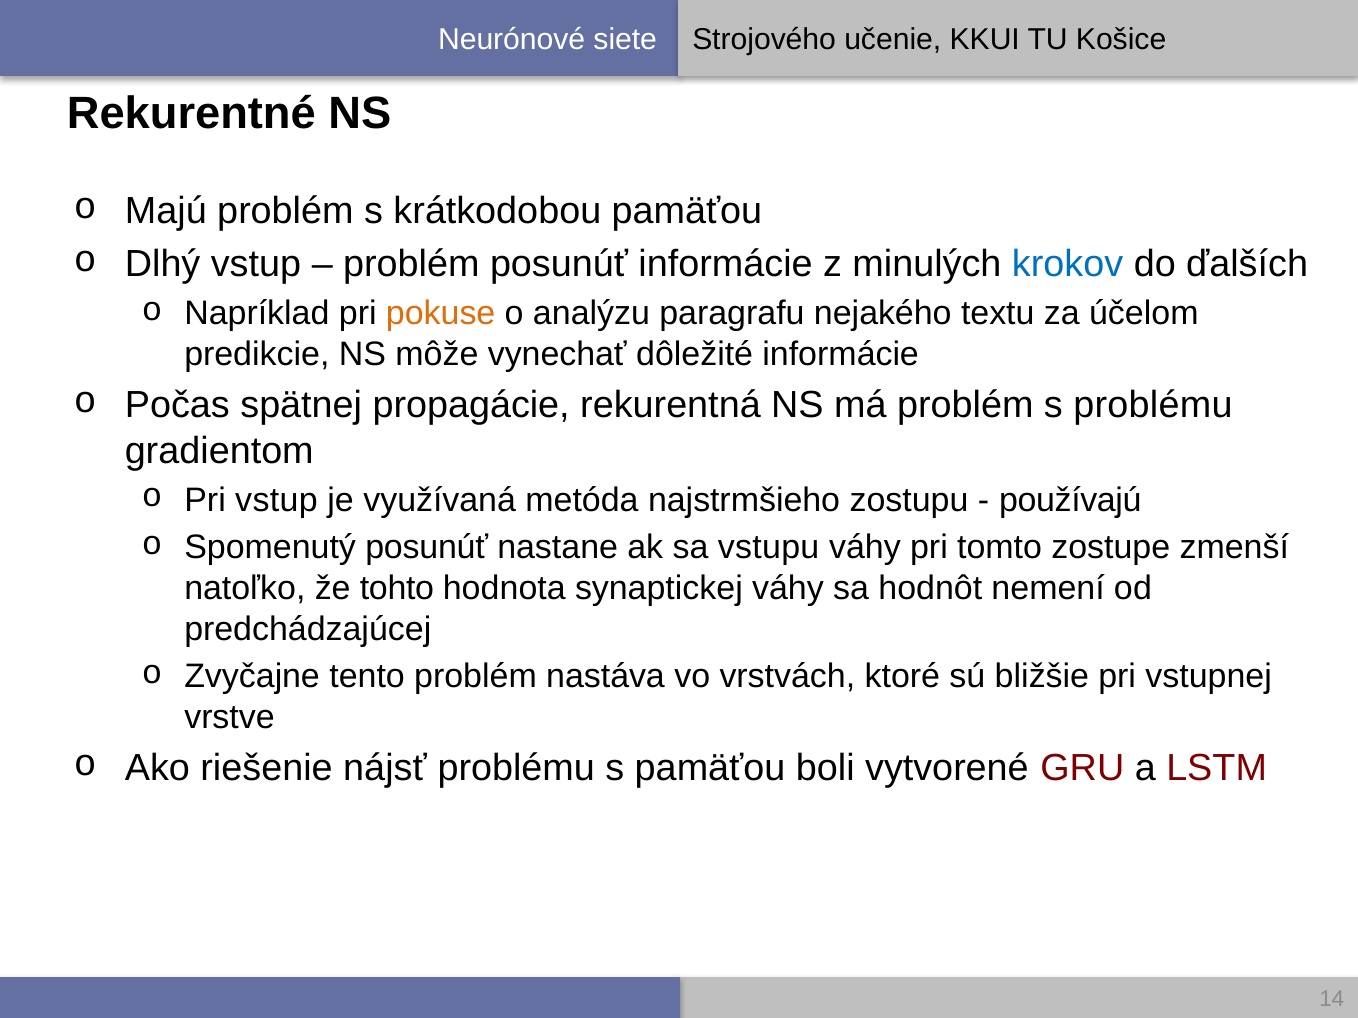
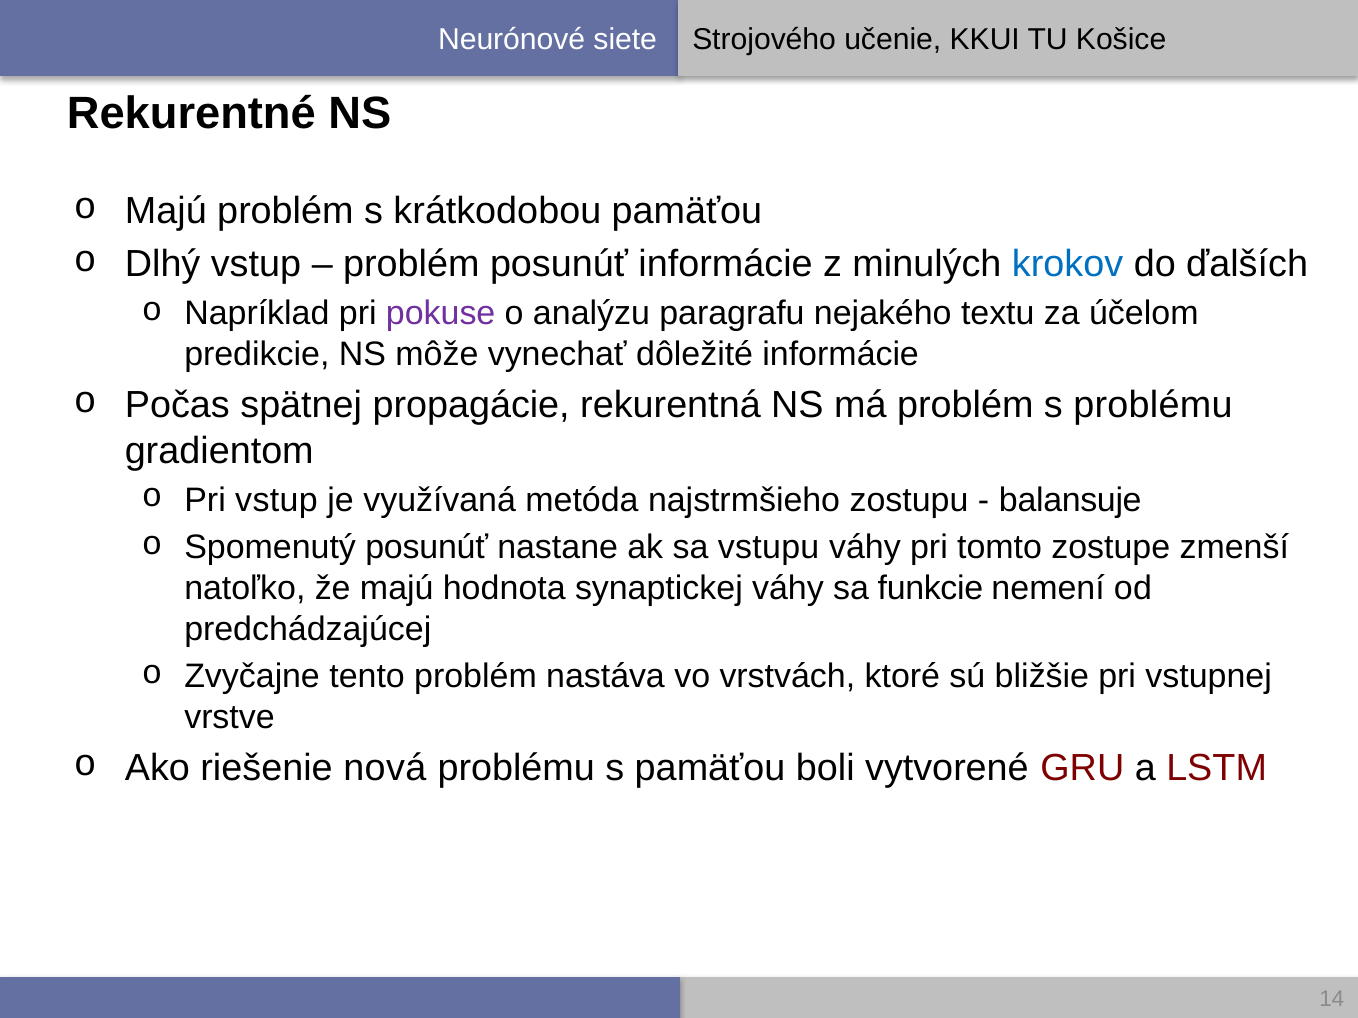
pokuse colour: orange -> purple (441, 314)
používajú: používajú -> balansuje (1070, 500)
že tohto: tohto -> majú (397, 589)
hodnôt: hodnôt -> funkcie (930, 589)
nájsť: nájsť -> nová (385, 769)
